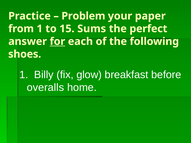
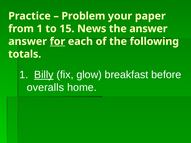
Sums: Sums -> News (92, 29)
the perfect: perfect -> answer (148, 29)
shoes: shoes -> totals (25, 54)
Billy underline: none -> present (44, 75)
